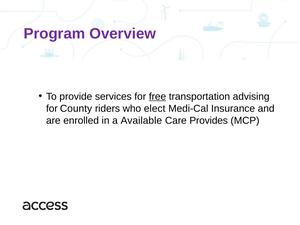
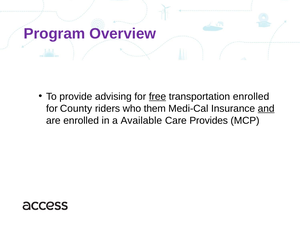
services: services -> advising (113, 96)
transportation advising: advising -> enrolled (251, 96)
elect: elect -> them (155, 108)
and underline: none -> present (266, 108)
